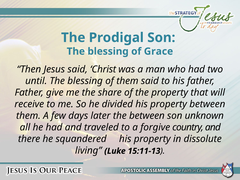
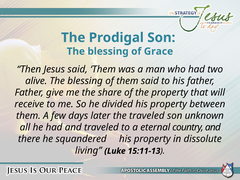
said Christ: Christ -> Them (103, 69)
until: until -> alive (36, 81)
the between: between -> traveled (147, 116)
forgive: forgive -> eternal (155, 127)
